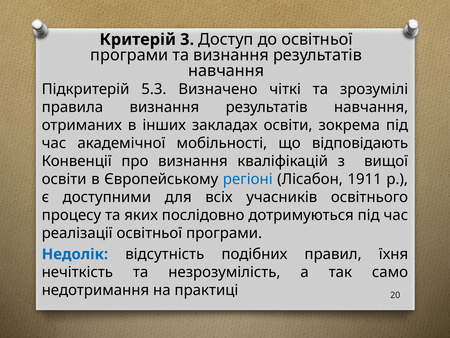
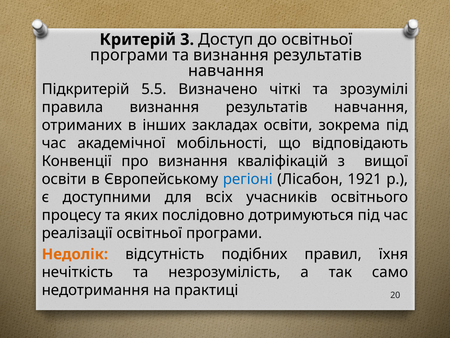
5.3: 5.3 -> 5.5 (154, 89)
1911: 1911 -> 1921 (365, 179)
Недолік colour: blue -> orange (75, 254)
